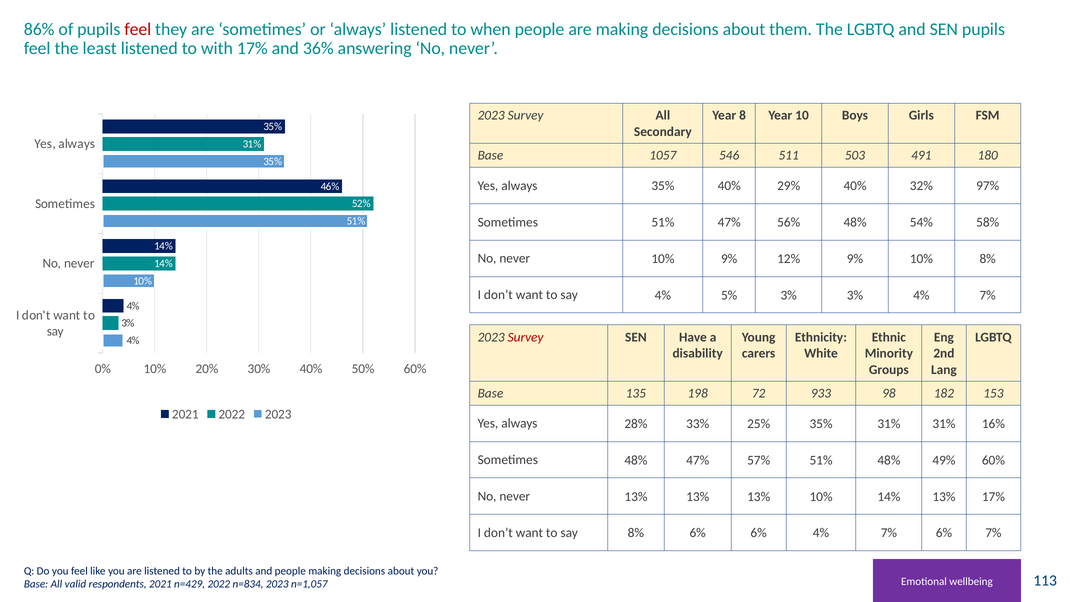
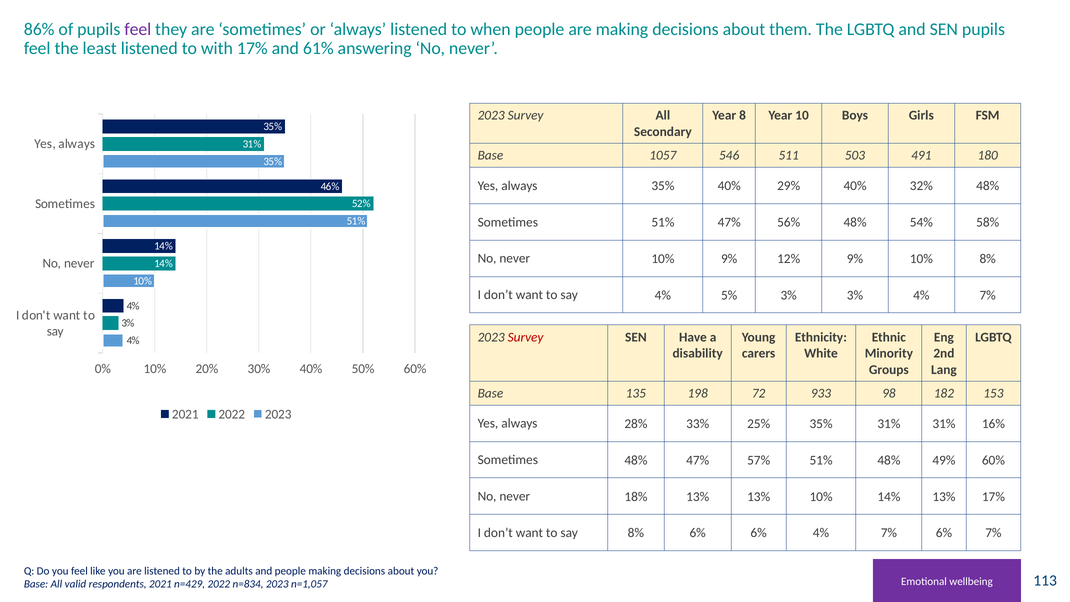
feel colour: red -> purple (138, 29)
36%: 36% -> 61% (318, 49)
32% 97%: 97% -> 48% (988, 186)
never 13%: 13% -> 18% (636, 497)
